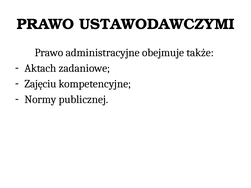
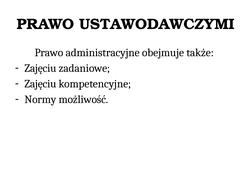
Aktach: Aktach -> Zajęciu (40, 68)
publicznej: publicznej -> możliwość (83, 100)
